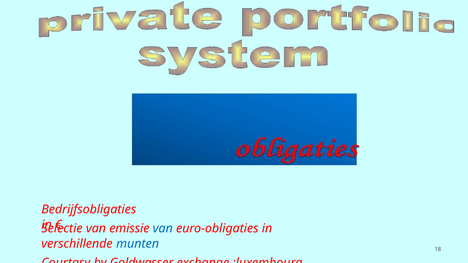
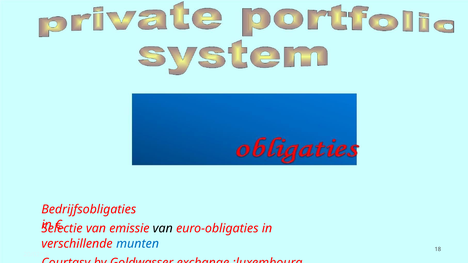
van colour: blue -> black (163, 228)
